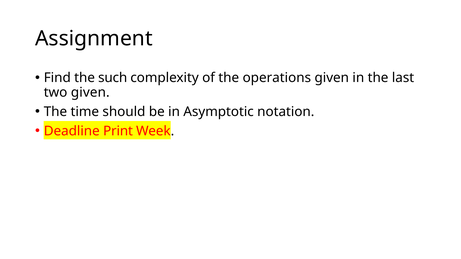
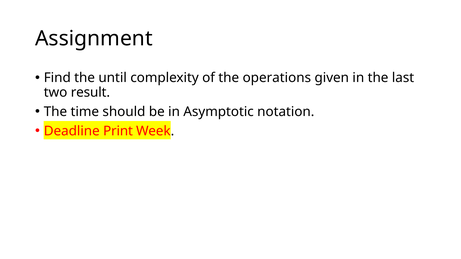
such: such -> until (113, 78)
two given: given -> result (90, 92)
